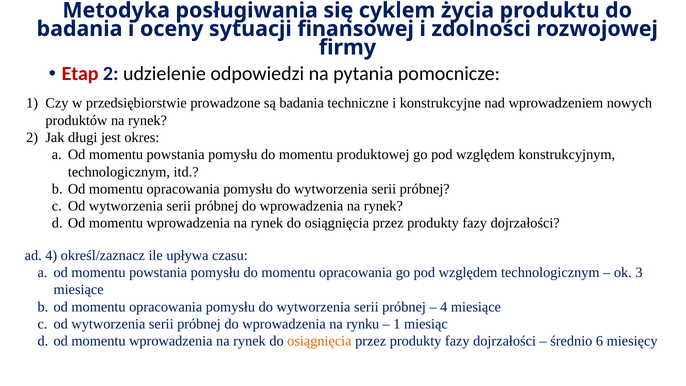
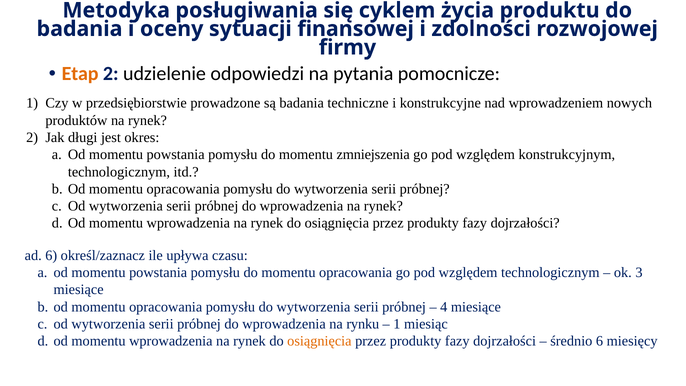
Etap colour: red -> orange (80, 74)
produktowej: produktowej -> zmniejszenia (373, 155)
ad 4: 4 -> 6 (51, 255)
